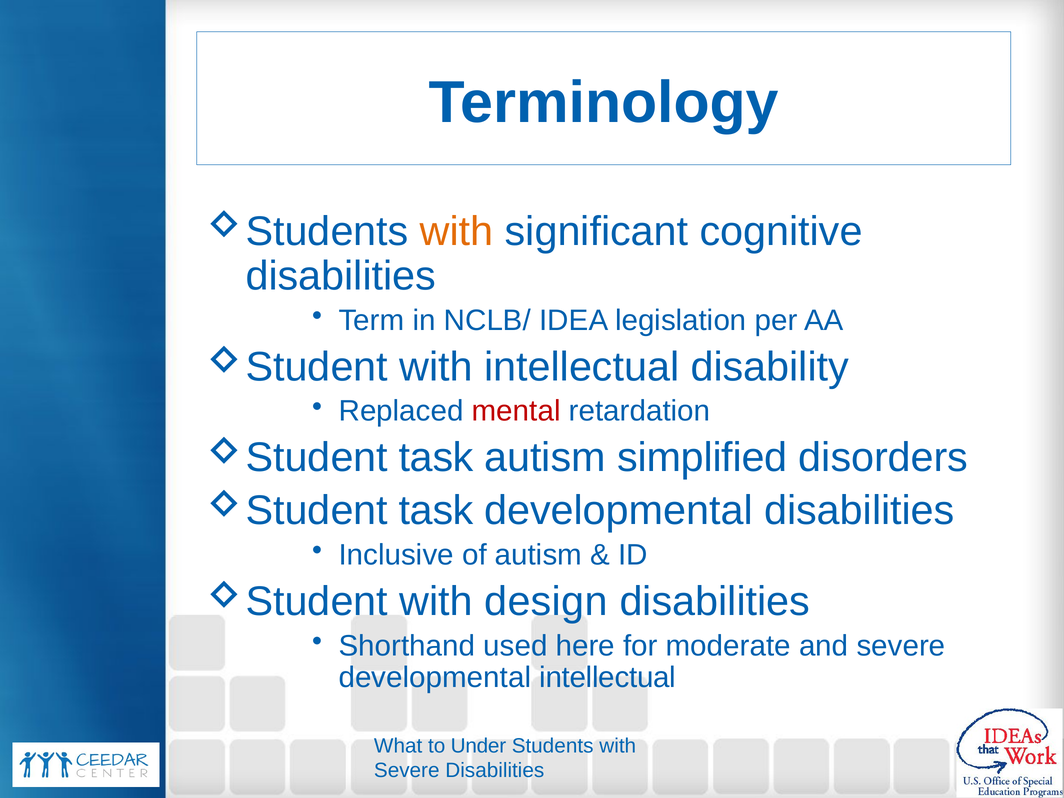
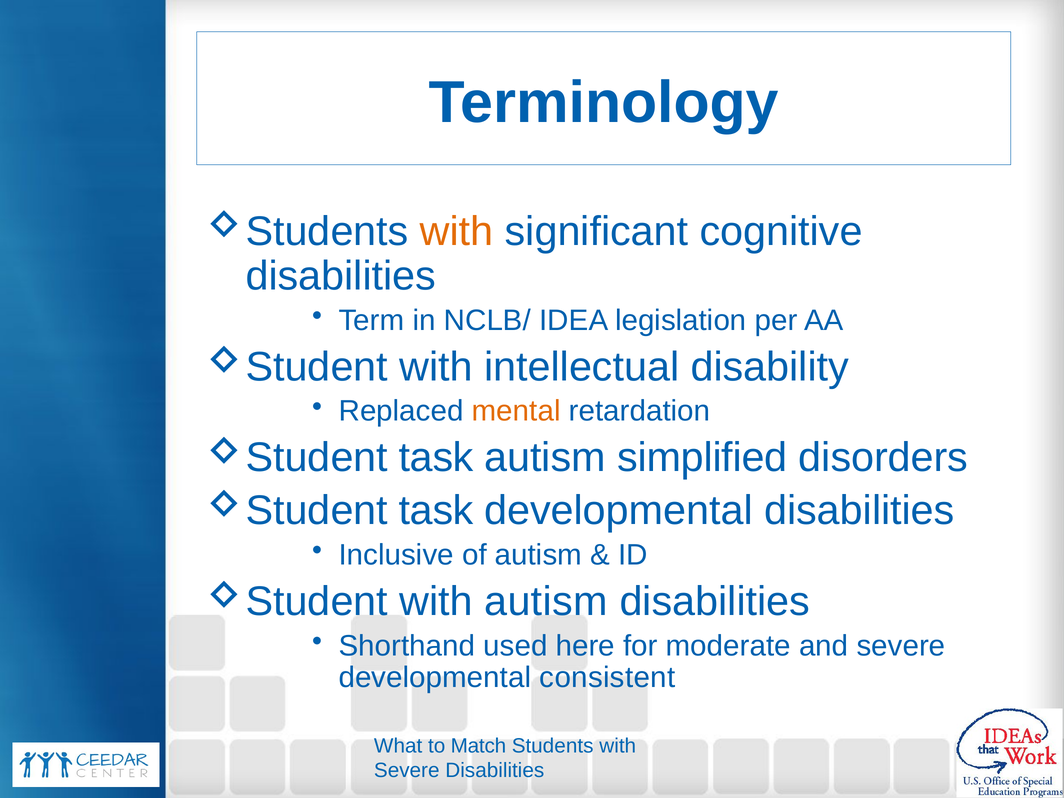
mental colour: red -> orange (516, 411)
with design: design -> autism (546, 601)
developmental intellectual: intellectual -> consistent (607, 678)
Under: Under -> Match (478, 746)
